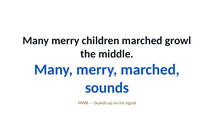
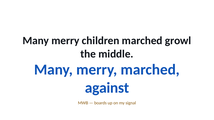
sounds: sounds -> against (107, 88)
